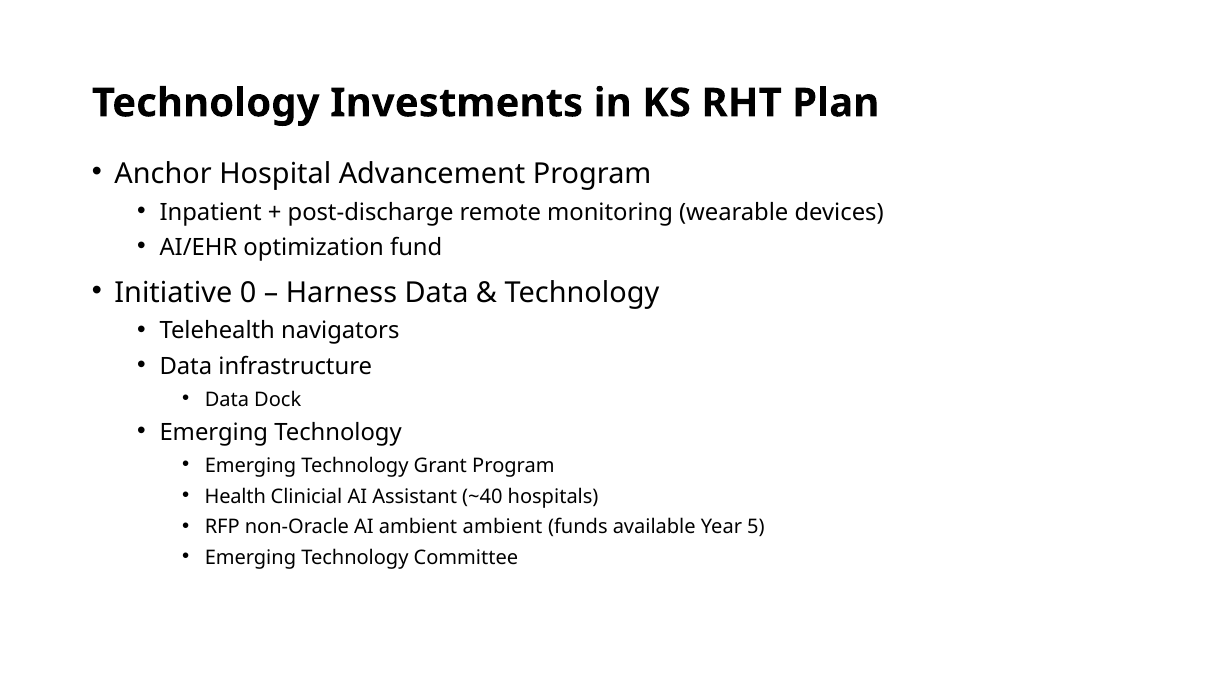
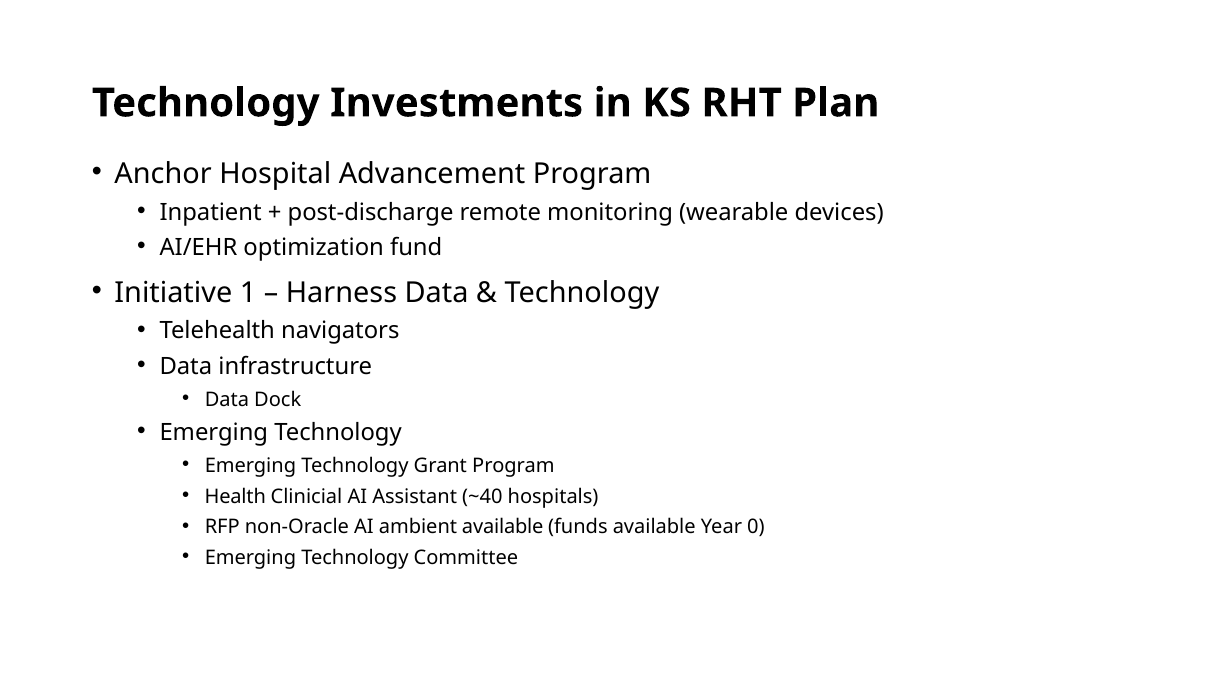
0: 0 -> 1 (248, 293)
ambient ambient: ambient -> available (503, 527)
5: 5 -> 0 (756, 527)
